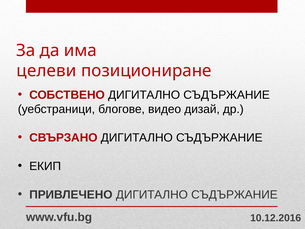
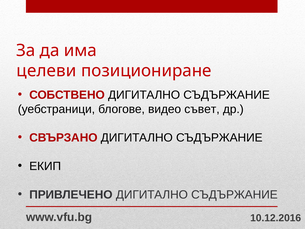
дизай: дизай -> съвет (202, 109)
